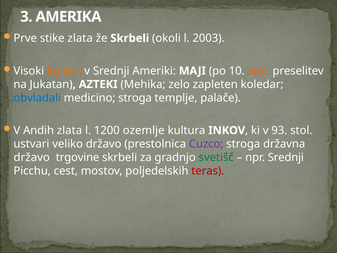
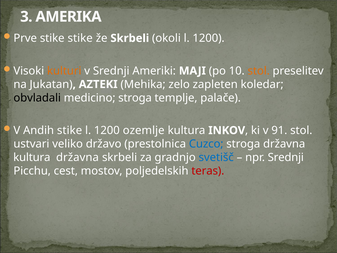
stike zlata: zlata -> stike (80, 38)
okoli l 2003: 2003 -> 1200 (209, 38)
obvladali colour: blue -> black (37, 98)
Andih zlata: zlata -> stike (70, 130)
93: 93 -> 91 (279, 130)
Cuzco colour: purple -> blue (206, 144)
državo: državo -> kultura (32, 157)
trgovine: trgovine -> državna (77, 157)
svetišč colour: green -> blue (216, 157)
